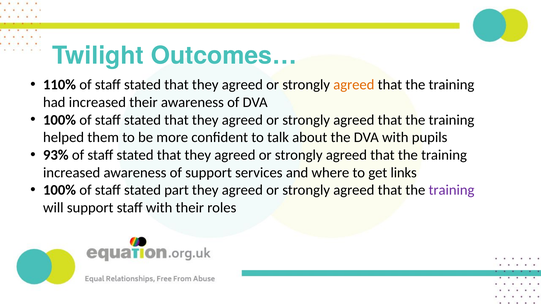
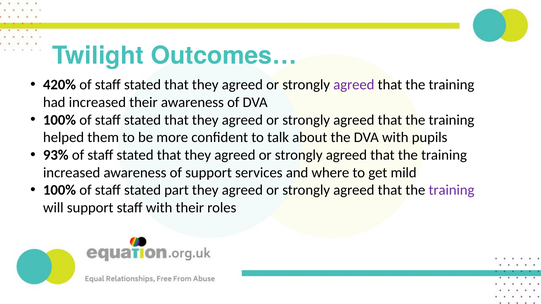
110%: 110% -> 420% (60, 85)
agreed colour: orange -> purple (354, 85)
links: links -> mild (404, 173)
